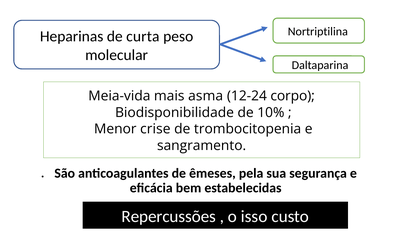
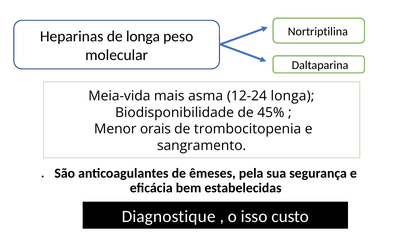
de curta: curta -> longa (143, 36)
12-24 corpo: corpo -> longa (293, 96)
10%: 10% -> 45% (271, 113)
crise: crise -> orais (155, 129)
Repercussões: Repercussões -> Diagnostique (169, 217)
